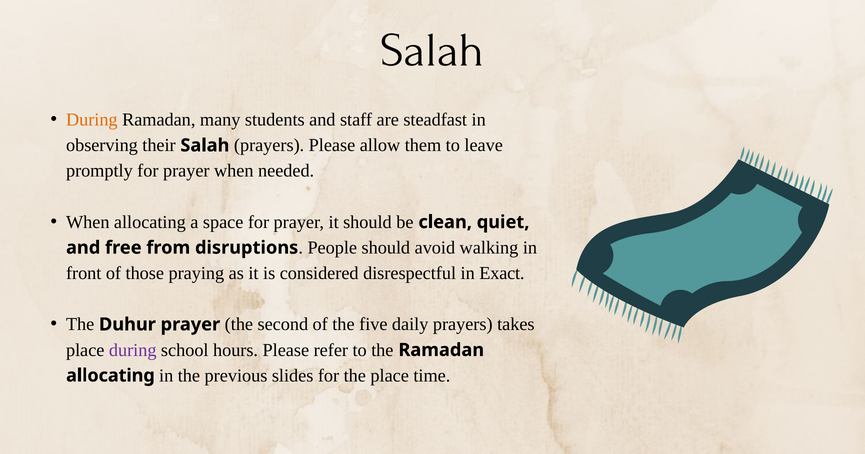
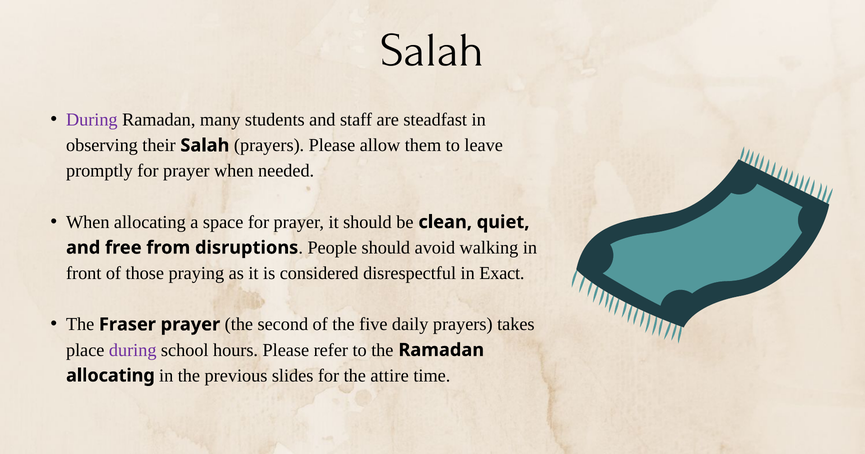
During colour: orange -> purple (92, 120)
Duhur: Duhur -> Fraser (127, 324)
the place: place -> attire (390, 375)
